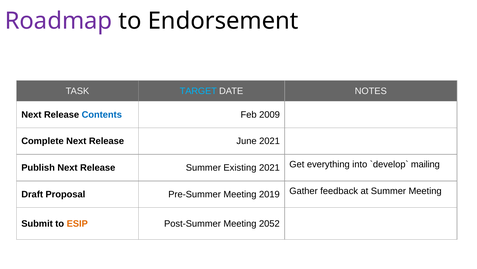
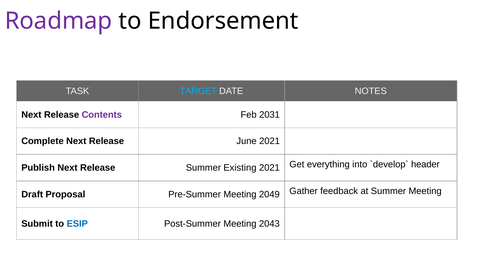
Contents colour: blue -> purple (102, 114)
2009: 2009 -> 2031 (270, 114)
mailing: mailing -> header (425, 164)
2019: 2019 -> 2049 (269, 194)
ESIP colour: orange -> blue (77, 223)
2052: 2052 -> 2043 (269, 223)
